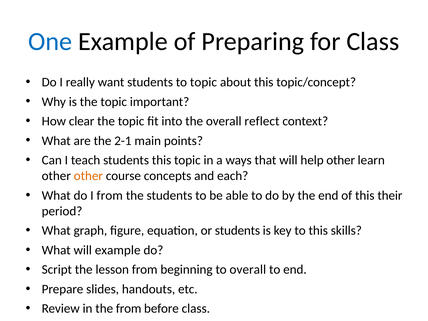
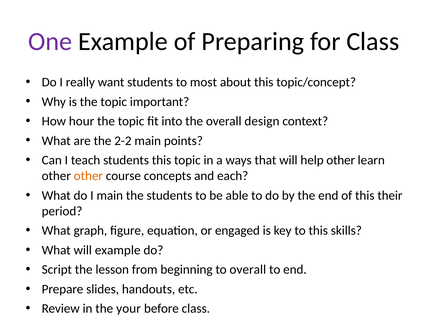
One colour: blue -> purple (50, 41)
to topic: topic -> most (203, 82)
clear: clear -> hour (82, 121)
reflect: reflect -> design (262, 121)
2-1: 2-1 -> 2-2 (123, 141)
I from: from -> main (110, 195)
or students: students -> engaged (237, 231)
the from: from -> your (129, 309)
